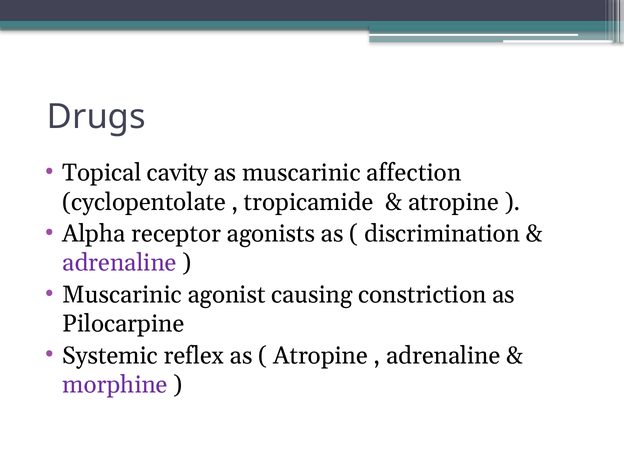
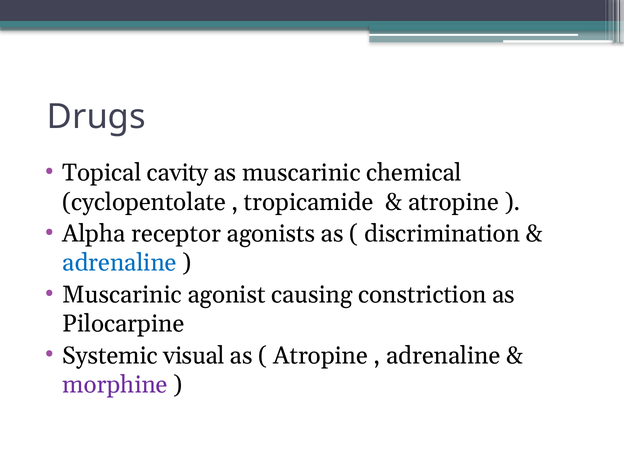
affection: affection -> chemical (414, 173)
adrenaline colour: purple -> blue (119, 263)
reflex: reflex -> visual (194, 356)
